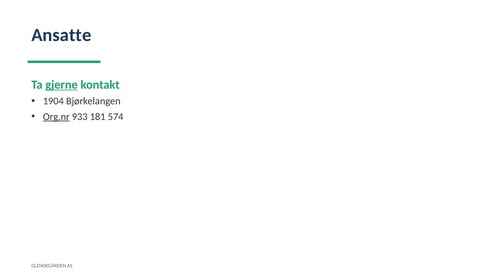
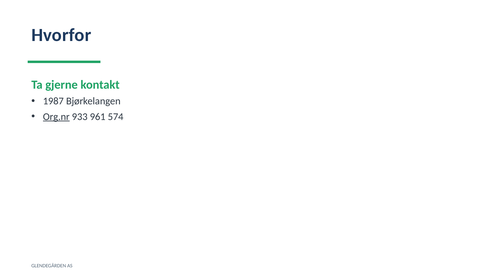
Ansatte: Ansatte -> Hvorfor (61, 35)
gjerne underline: present -> none (62, 85)
1904: 1904 -> 1987 (53, 101)
181: 181 -> 961 (98, 117)
